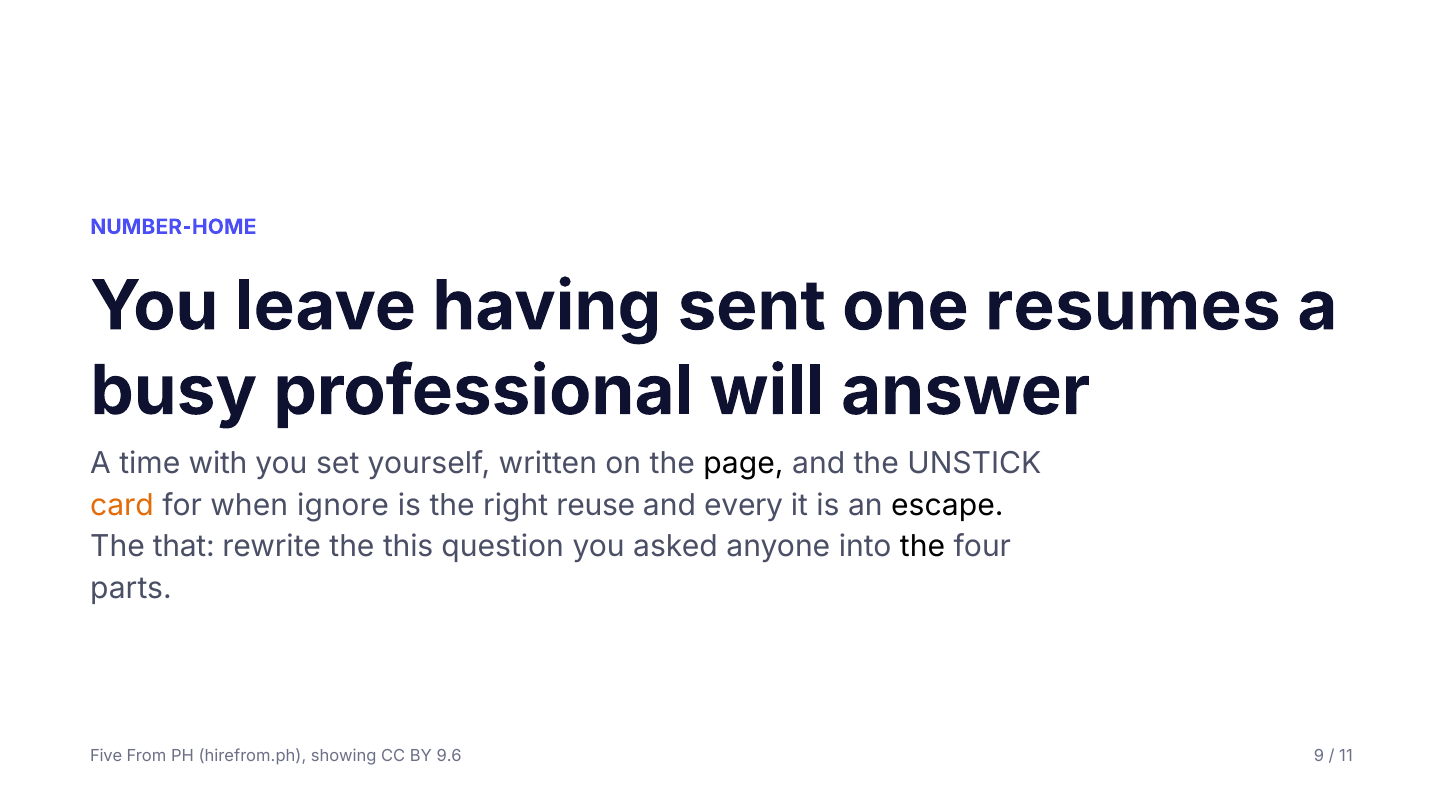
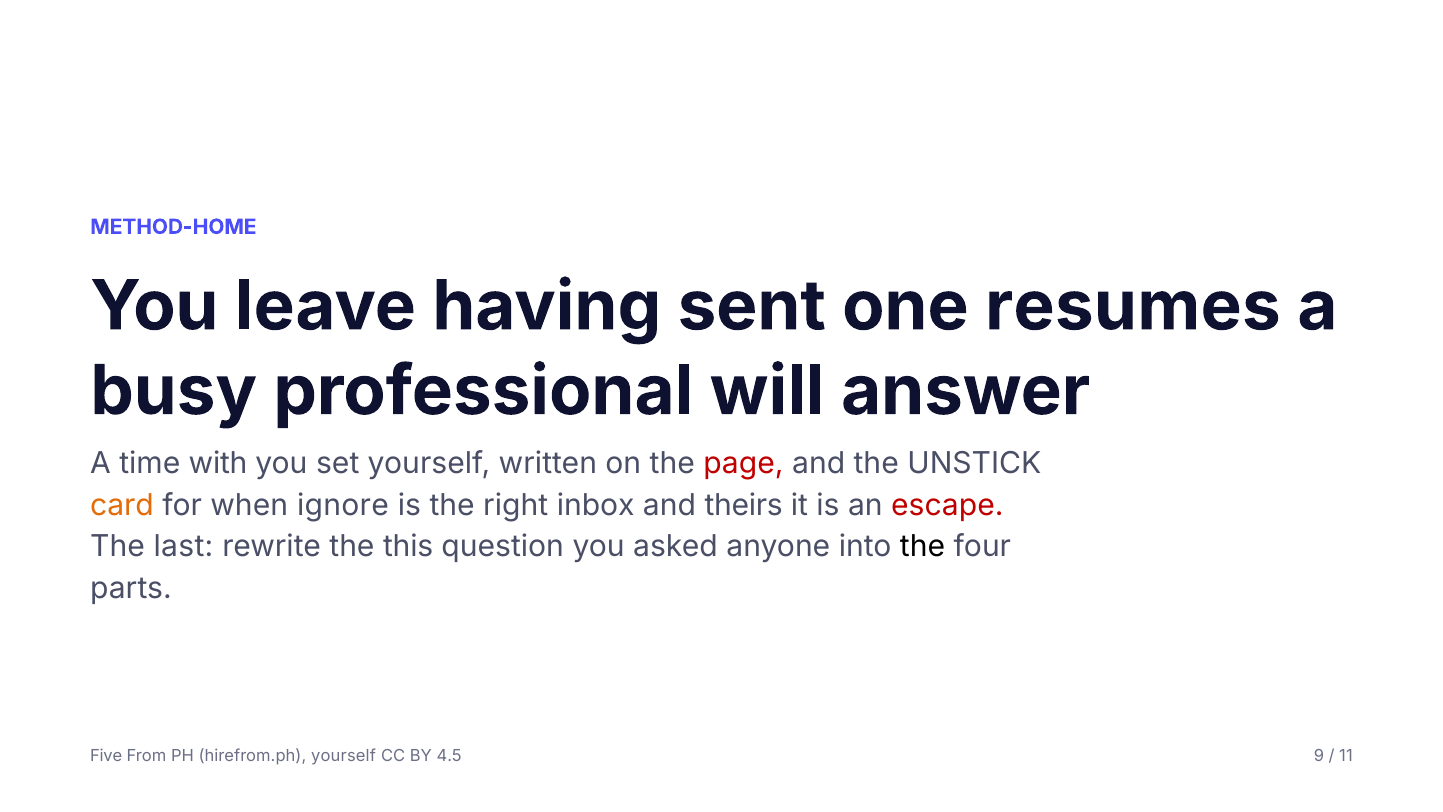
NUMBER-HOME: NUMBER-HOME -> METHOD-HOME (173, 227)
page colour: black -> red (743, 464)
reuse: reuse -> inbox (596, 505)
every: every -> theirs (744, 505)
escape colour: black -> red (947, 505)
that: that -> last (183, 547)
hirefrom.ph showing: showing -> yourself (344, 756)
9.6: 9.6 -> 4.5 (449, 756)
